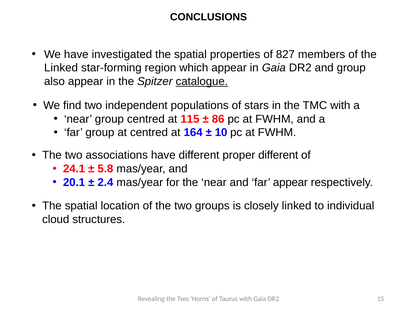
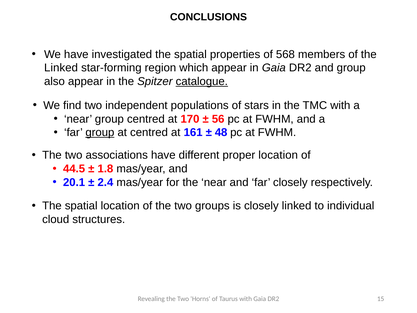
827: 827 -> 568 (285, 54)
115: 115 -> 170 (190, 119)
86: 86 -> 56 (218, 119)
group underline: none -> present (100, 132)
164: 164 -> 161 (193, 132)
10: 10 -> 48 (221, 132)
proper different: different -> location (278, 155)
24.1: 24.1 -> 44.5 (74, 169)
5.8: 5.8 -> 1.8 (105, 169)
far appear: appear -> closely (290, 182)
